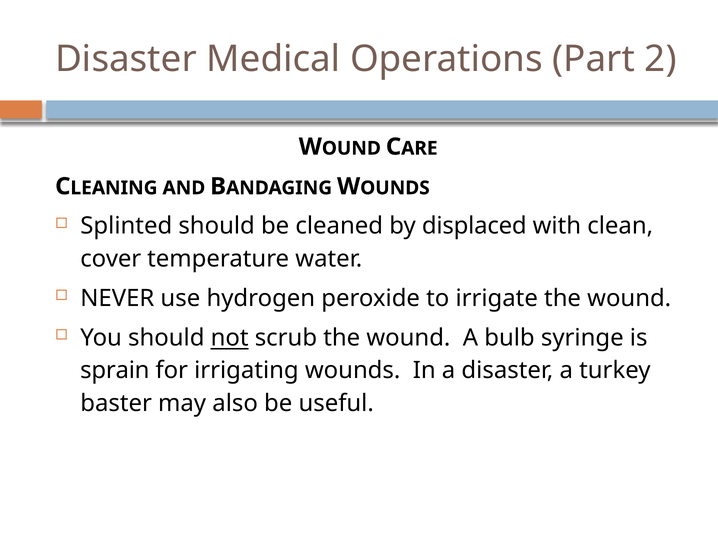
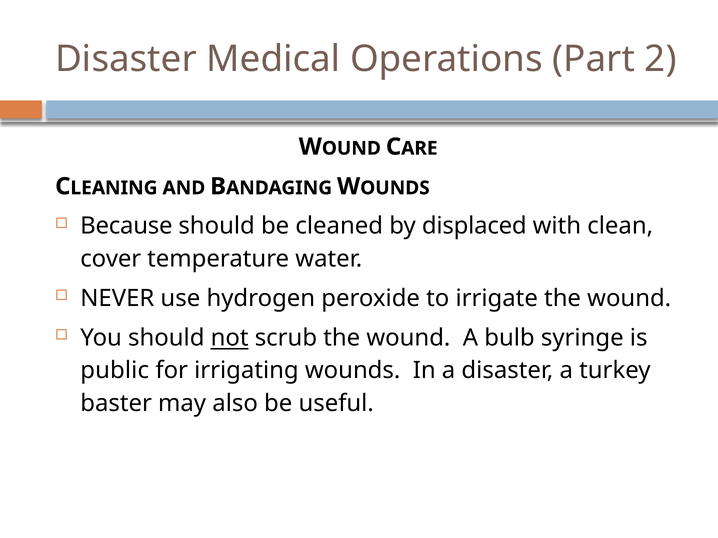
Splinted: Splinted -> Because (126, 226)
sprain: sprain -> public (115, 371)
